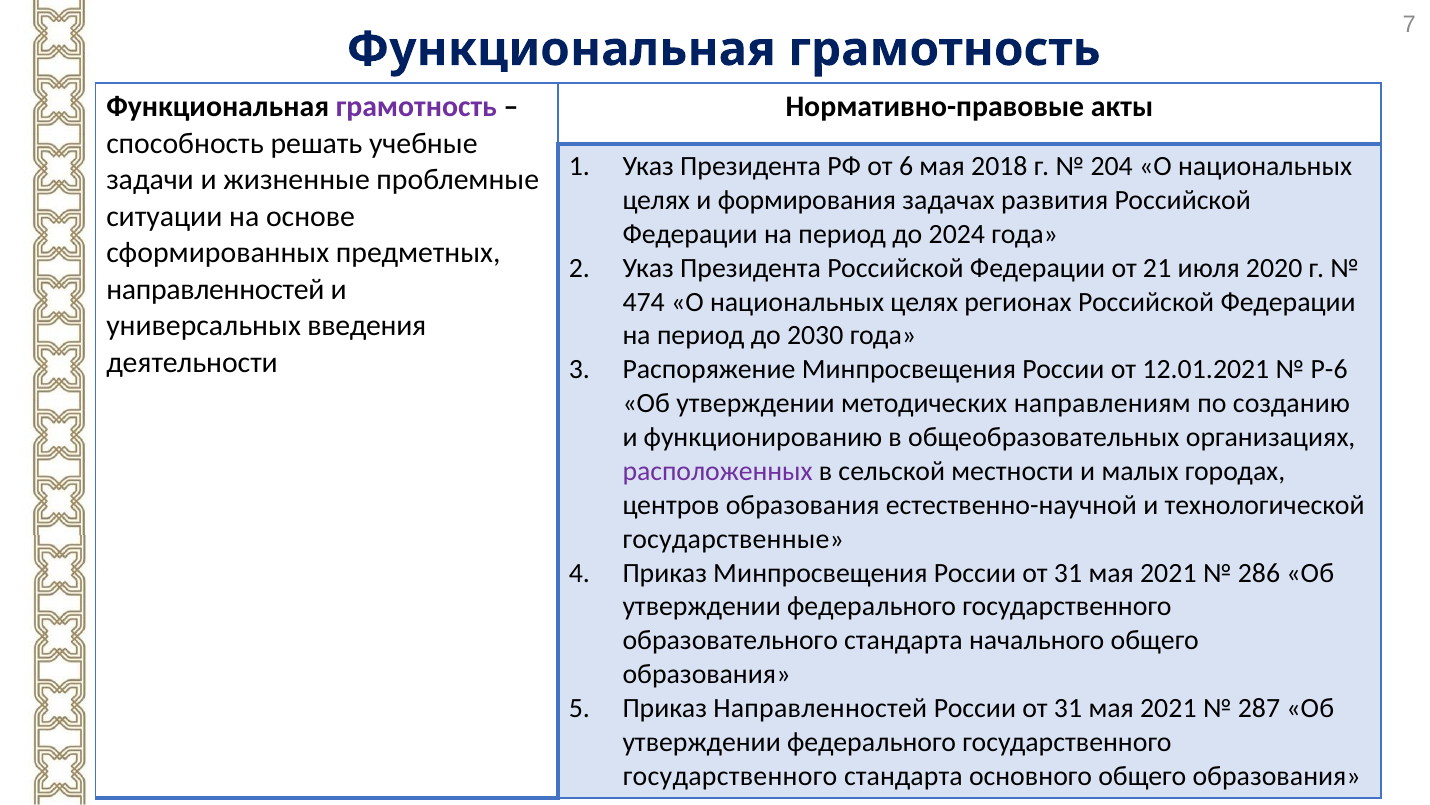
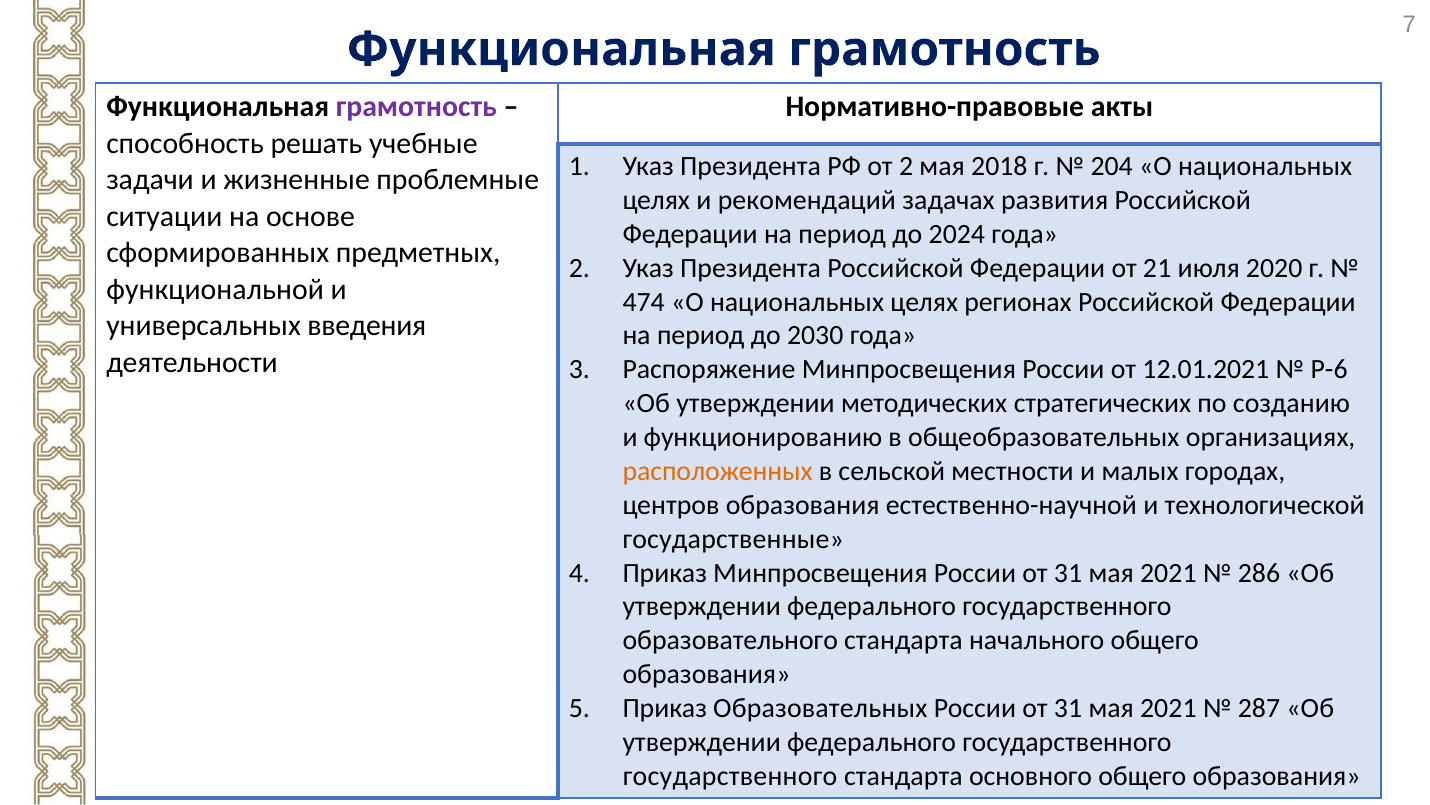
от 6: 6 -> 2 (906, 166)
формирования: формирования -> рекомендаций (807, 200)
направленностей: направленностей -> функциональной (215, 289)
направлениям: направлениям -> стратегических (1102, 403)
расположенных colour: purple -> orange (718, 471)
Приказ Направленностей: Направленностей -> Образовательных (820, 708)
